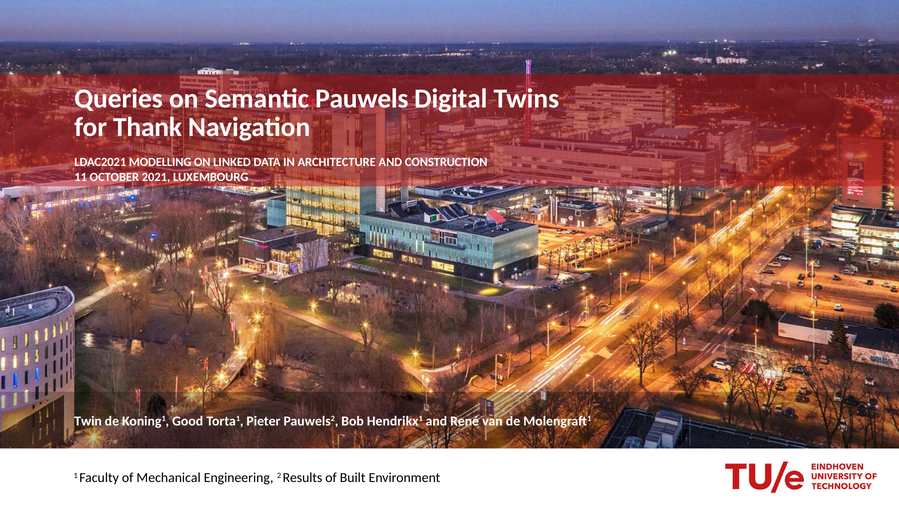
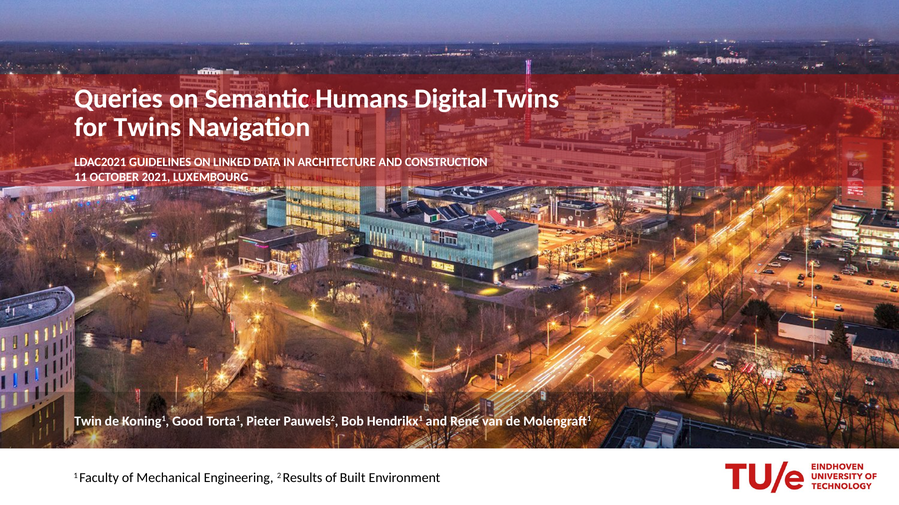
Pauwels: Pauwels -> Humans (362, 99)
for Thank: Thank -> Twins (147, 127)
MODELLING: MODELLING -> GUIDELINES (160, 162)
